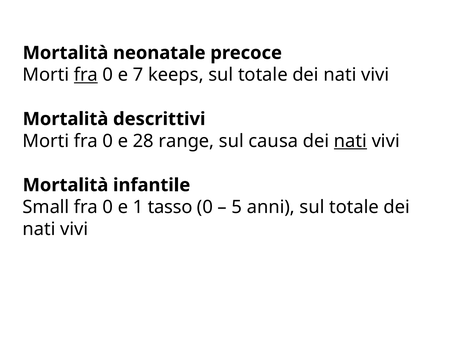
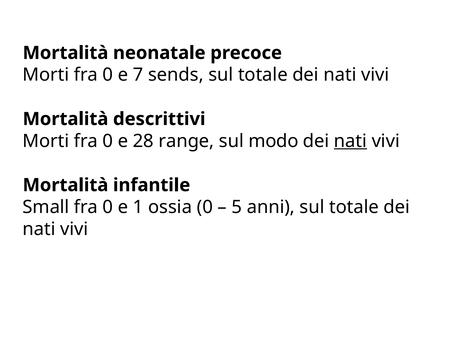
fra underline: present -> none (86, 75)
keeps: keeps -> sends (176, 75)
causa: causa -> modo (273, 141)
tasso: tasso -> ossia (170, 207)
